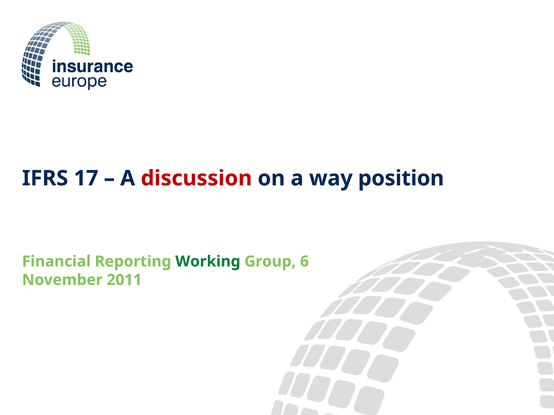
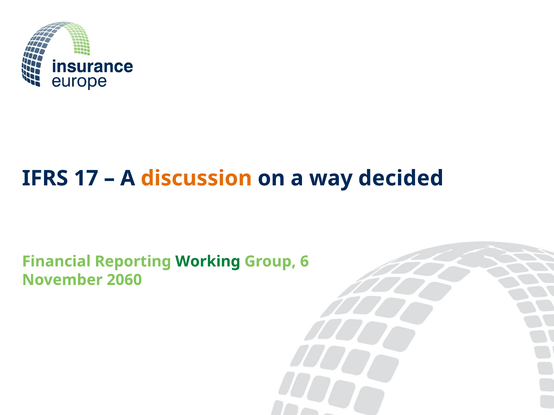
discussion colour: red -> orange (196, 179)
position: position -> decided (401, 179)
2011: 2011 -> 2060 (124, 280)
